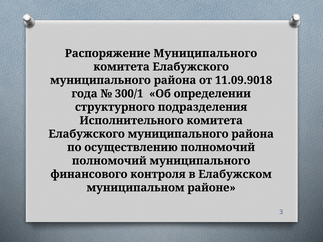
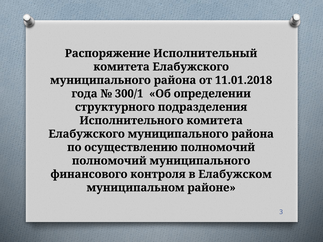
Распоряжение Муниципального: Муниципального -> Исполнительный (205, 53)
11.09.9018: 11.09.9018 -> 11.01.2018 (244, 80)
